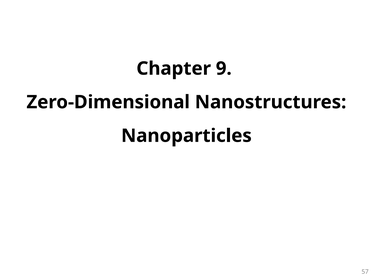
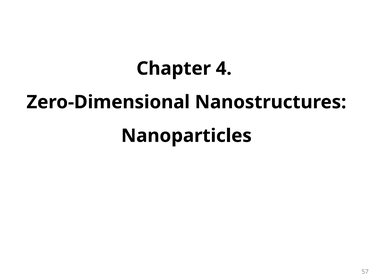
9: 9 -> 4 (224, 68)
